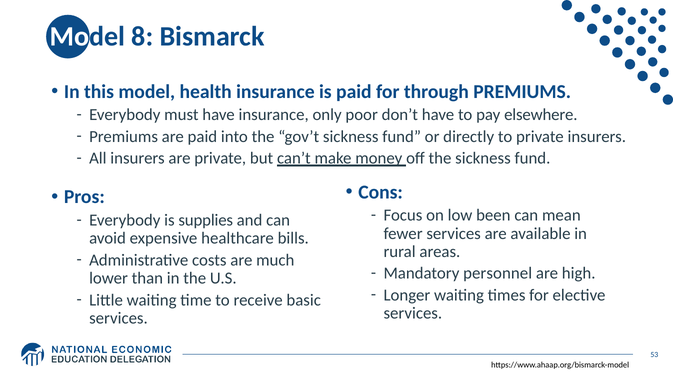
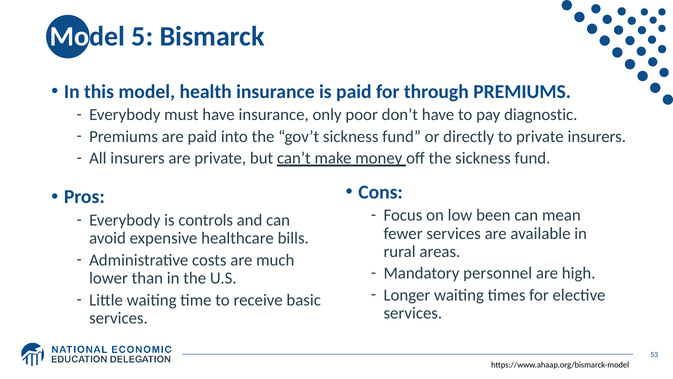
8: 8 -> 5 (142, 36)
elsewhere: elsewhere -> diagnostic (541, 115)
supplies: supplies -> controls (206, 220)
